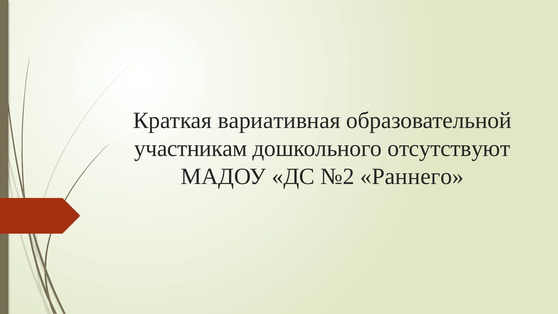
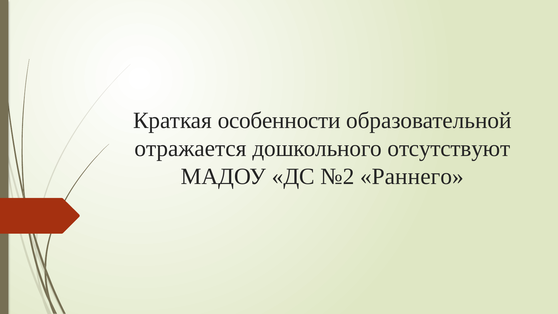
вариативная: вариативная -> особенности (279, 121)
участникам: участникам -> отражается (191, 148)
